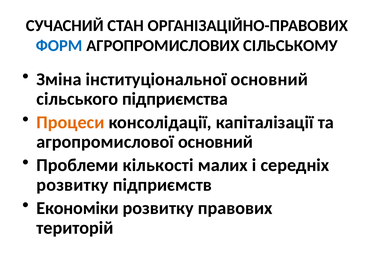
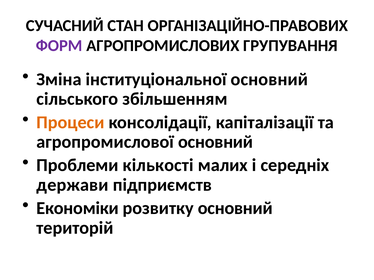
ФОРМ colour: blue -> purple (59, 46)
СІЛЬСЬКОМУ: СІЛЬСЬКОМУ -> ГРУПУВАННЯ (290, 46)
підприємства: підприємства -> збільшенням (175, 99)
розвитку: розвитку -> держави (73, 185)
розвитку правових: правових -> основний (235, 209)
